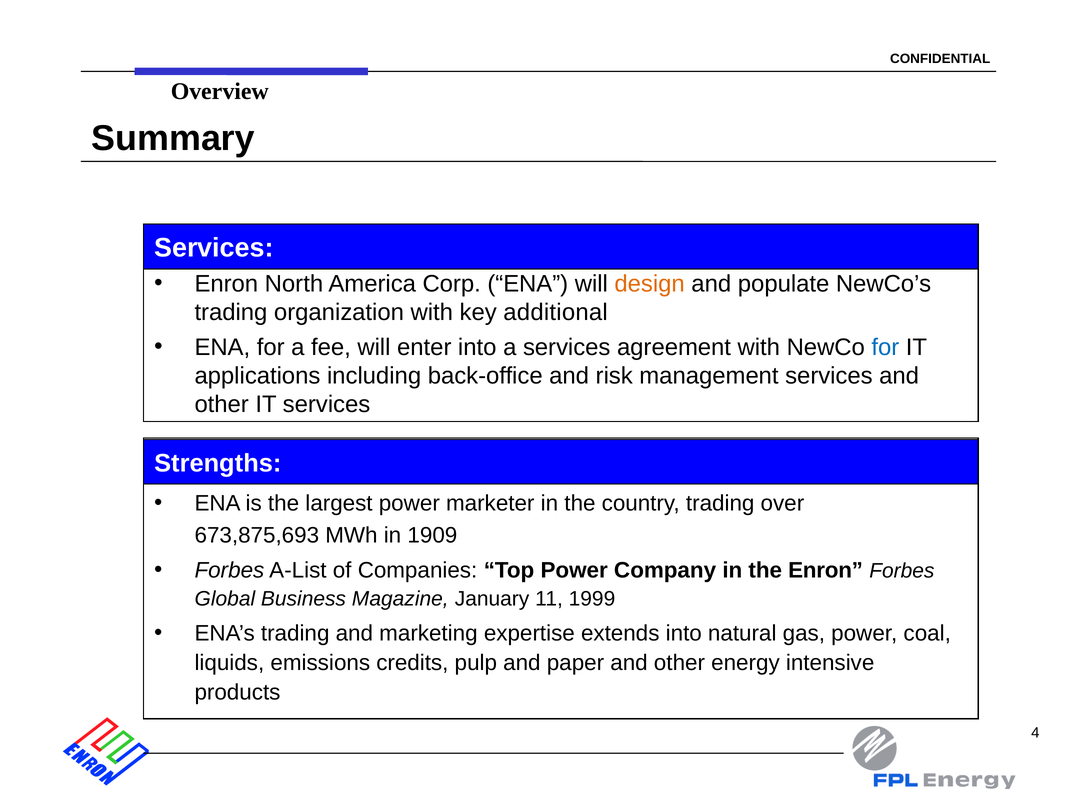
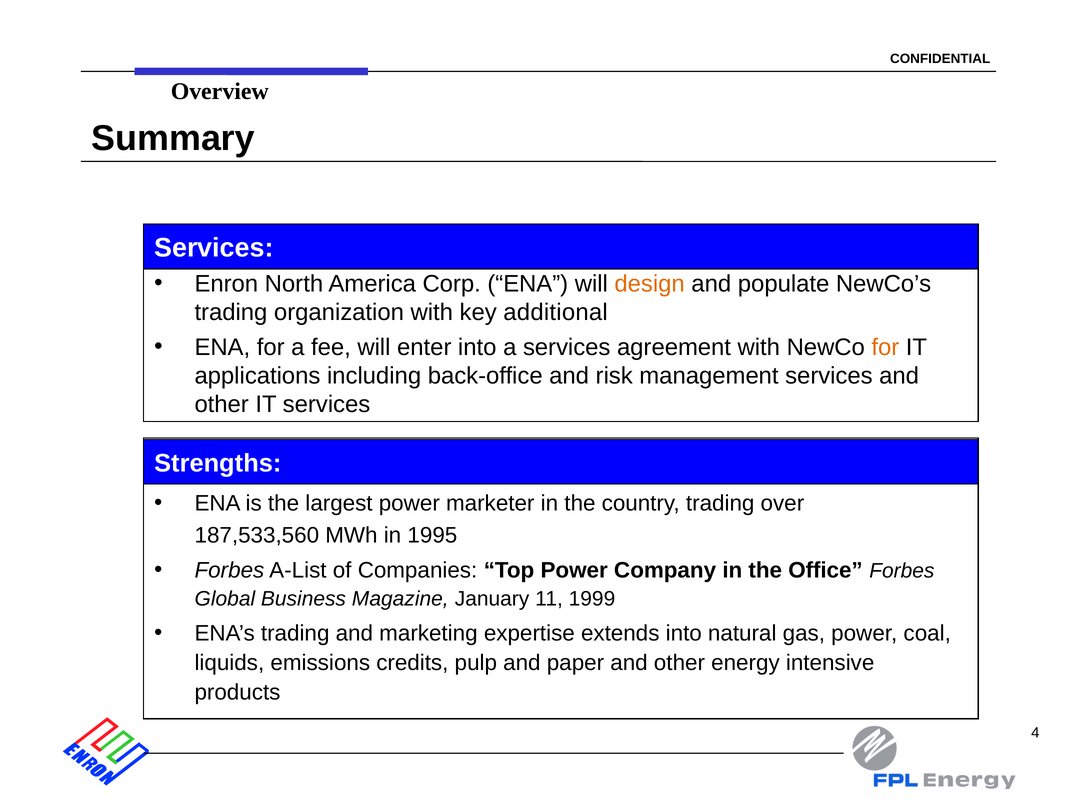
for colour: blue -> orange (885, 347)
673,875,693: 673,875,693 -> 187,533,560 (257, 536)
1909: 1909 -> 1995 (432, 536)
the Enron: Enron -> Office (825, 571)
